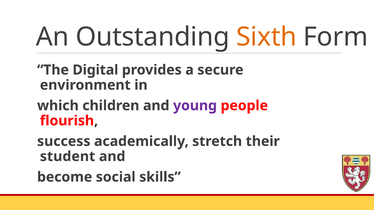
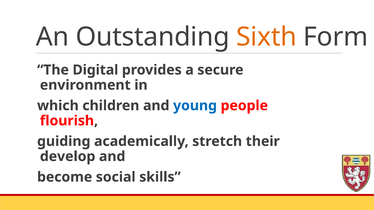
young colour: purple -> blue (195, 106)
success: success -> guiding (64, 142)
student: student -> develop (68, 157)
